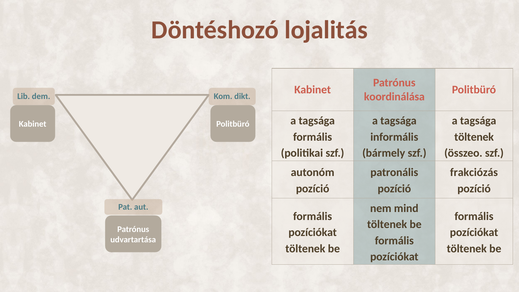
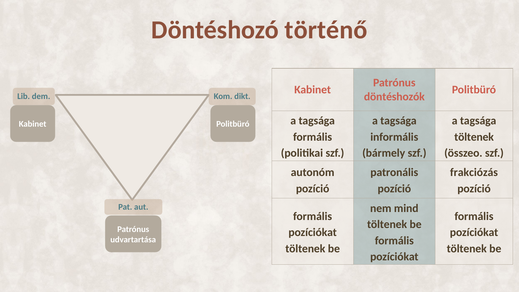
lojalitás: lojalitás -> történő (326, 30)
koordinálása: koordinálása -> döntéshozók (394, 97)
